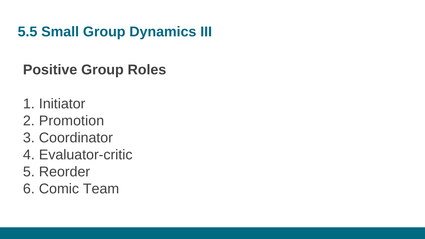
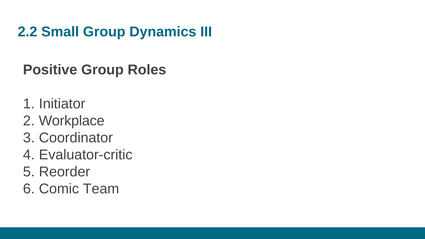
5.5: 5.5 -> 2.2 (28, 32)
Promotion: Promotion -> Workplace (72, 121)
